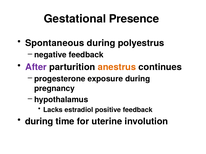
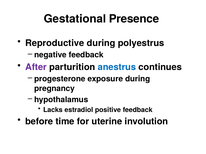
Spontaneous: Spontaneous -> Reproductive (55, 43)
anestrus colour: orange -> blue (117, 67)
during: during -> before (39, 122)
